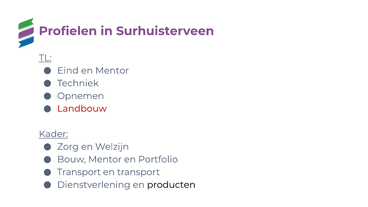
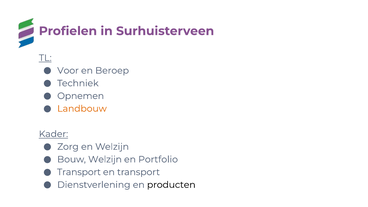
Eind: Eind -> Voor (68, 71)
en Mentor: Mentor -> Beroep (112, 71)
Landbouw colour: red -> orange (82, 109)
Bouw Mentor: Mentor -> Welzijn (105, 159)
